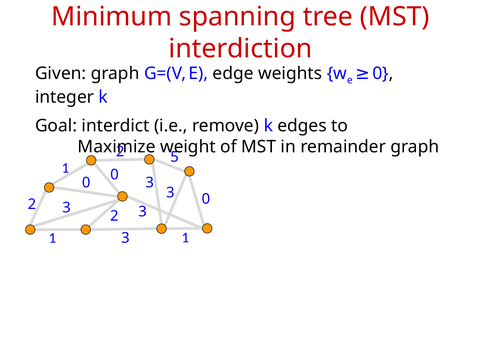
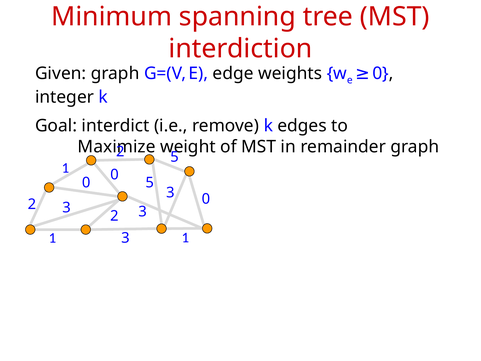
3: 3 -> 5 (150, 182)
